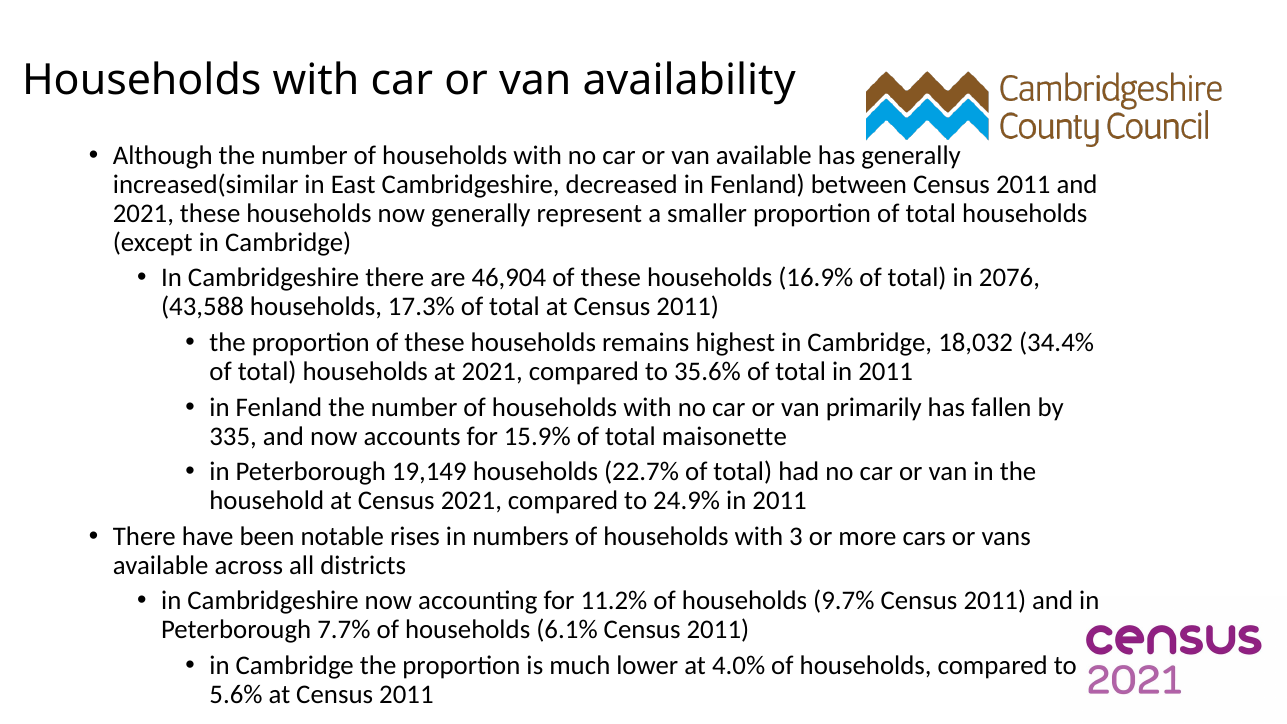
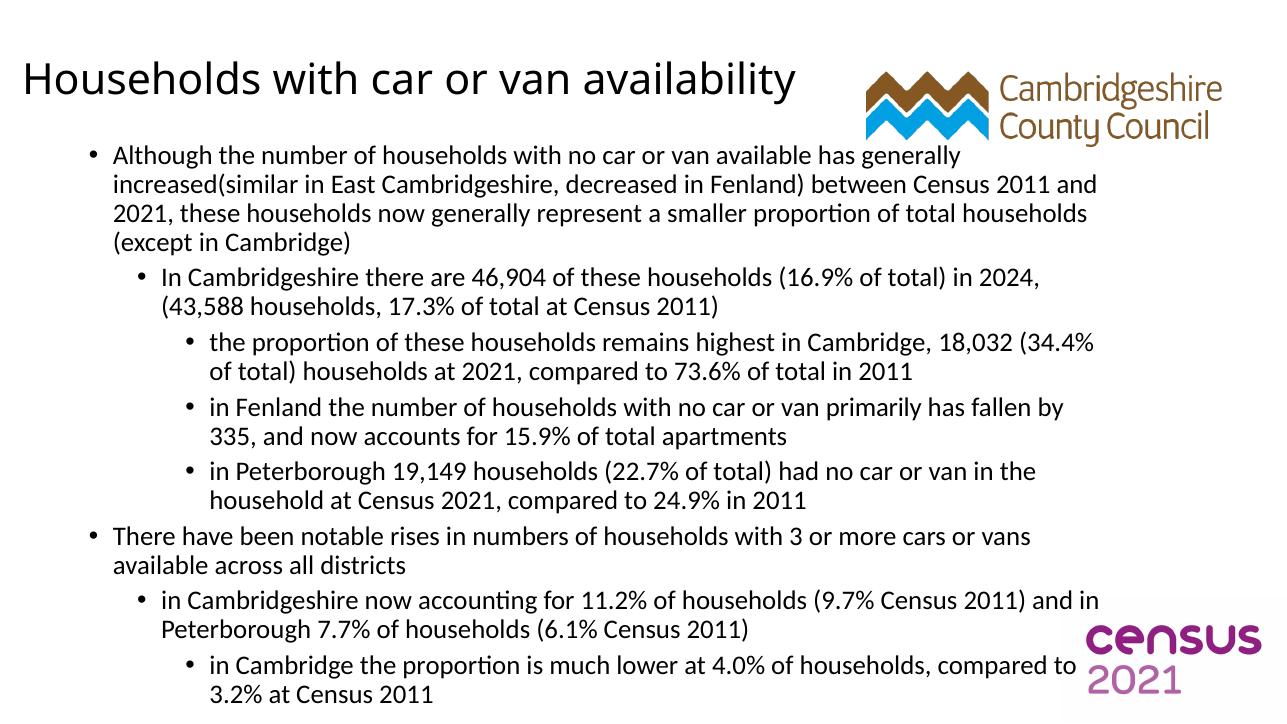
2076: 2076 -> 2024 (1009, 278)
35.6%: 35.6% -> 73.6% (707, 372)
maisonette: maisonette -> apartments (724, 436)
5.6%: 5.6% -> 3.2% (236, 695)
